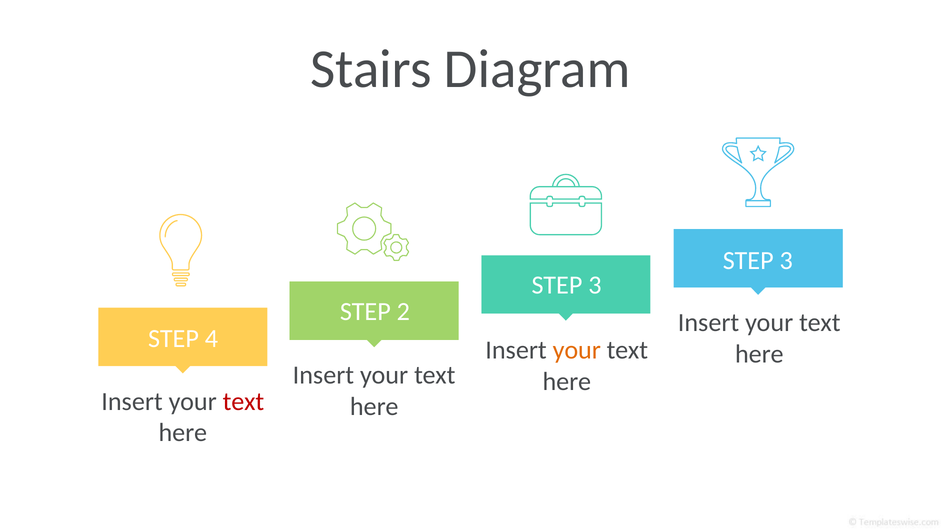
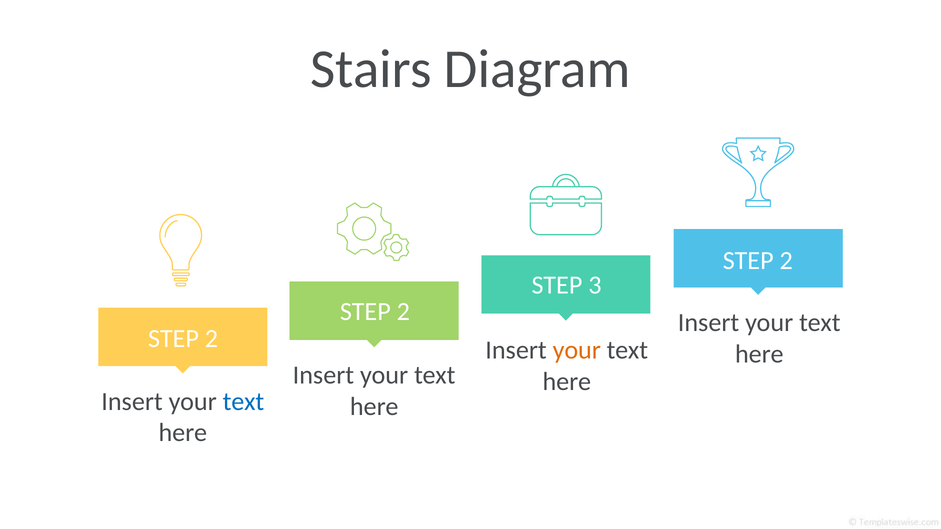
3: 3 -> 2 (786, 261)
4: 4 -> 2 (211, 339)
text colour: red -> blue (243, 402)
